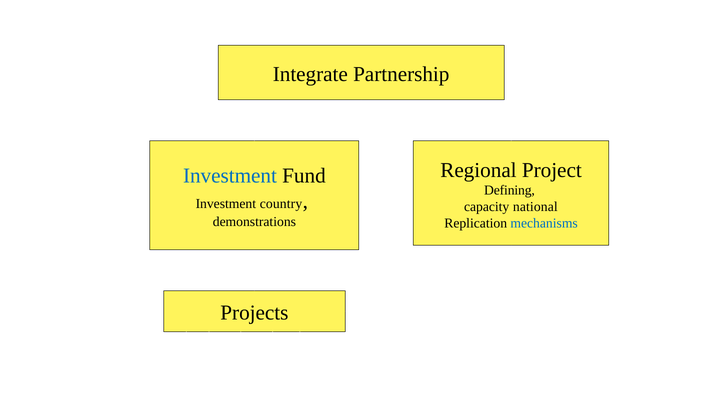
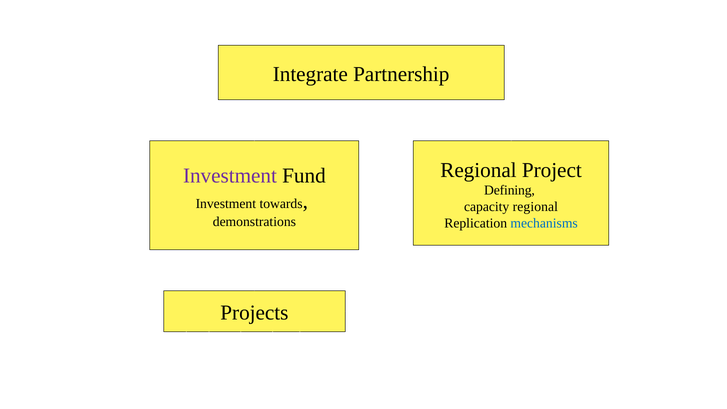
Investment colour: blue -> purple (230, 176)
country: country -> towards (281, 204)
capacity national: national -> regional (535, 207)
